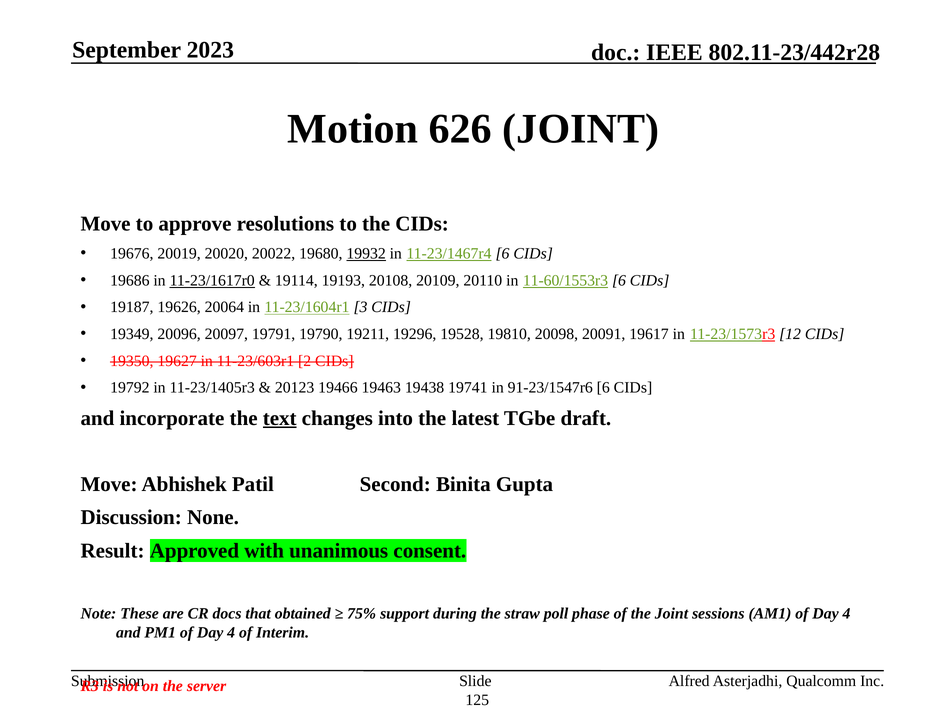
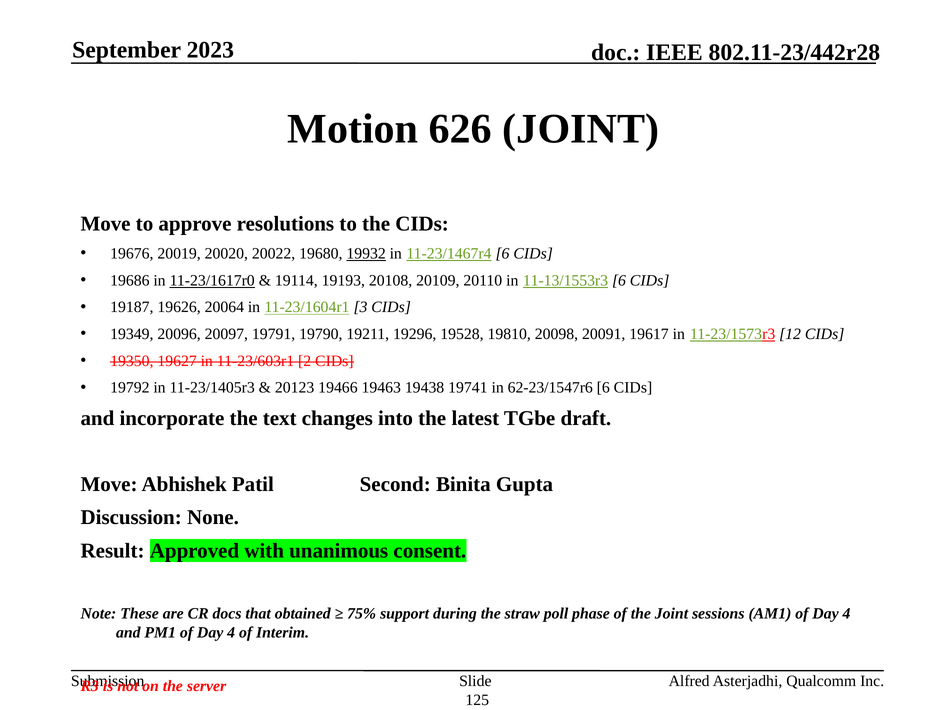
11-60/1553r3: 11-60/1553r3 -> 11-13/1553r3 (565, 280)
91-23/1547r6: 91-23/1547r6 -> 62-23/1547r6 (550, 388)
text underline: present -> none (280, 418)
